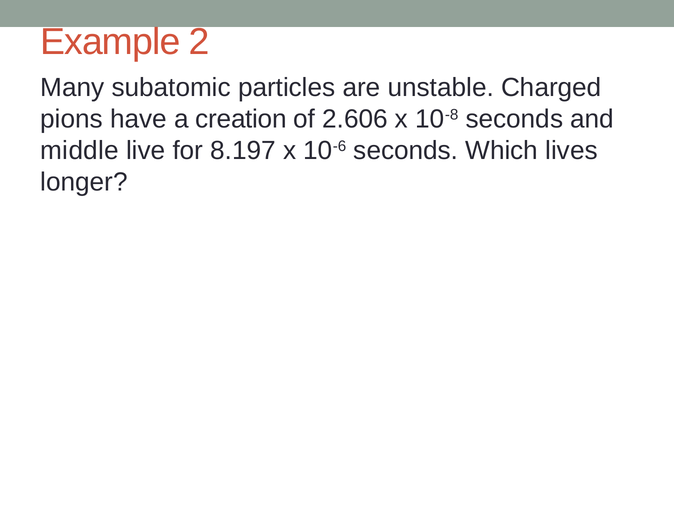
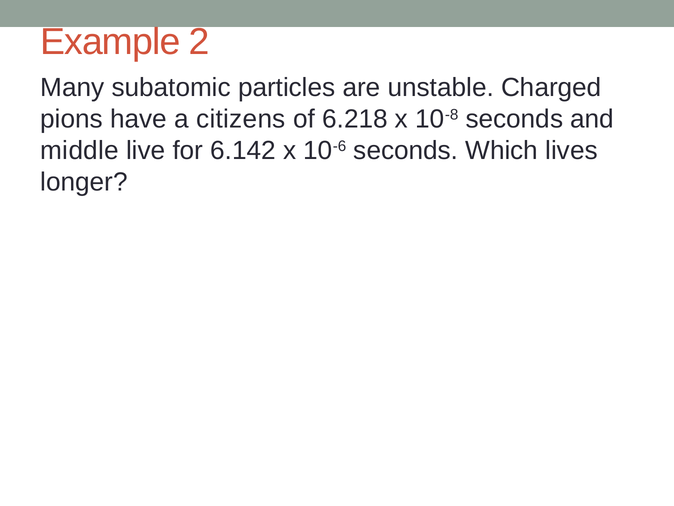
creation: creation -> citizens (241, 119)
2.606: 2.606 -> 6.218 (355, 119)
8.197: 8.197 -> 6.142 (243, 150)
